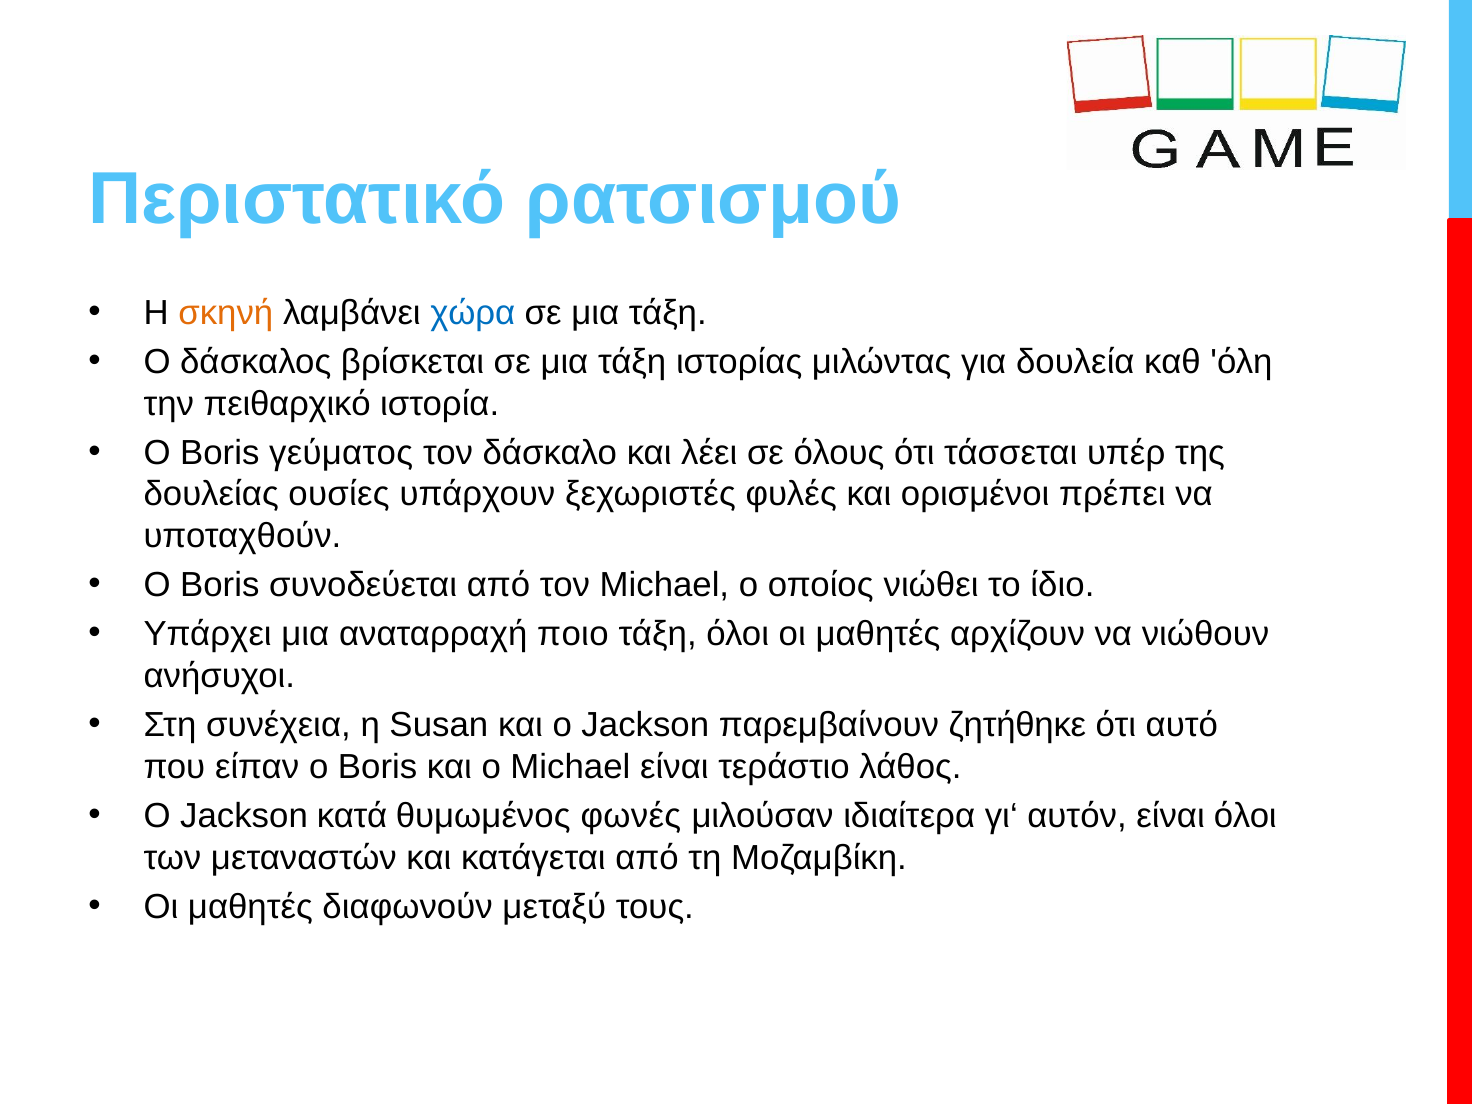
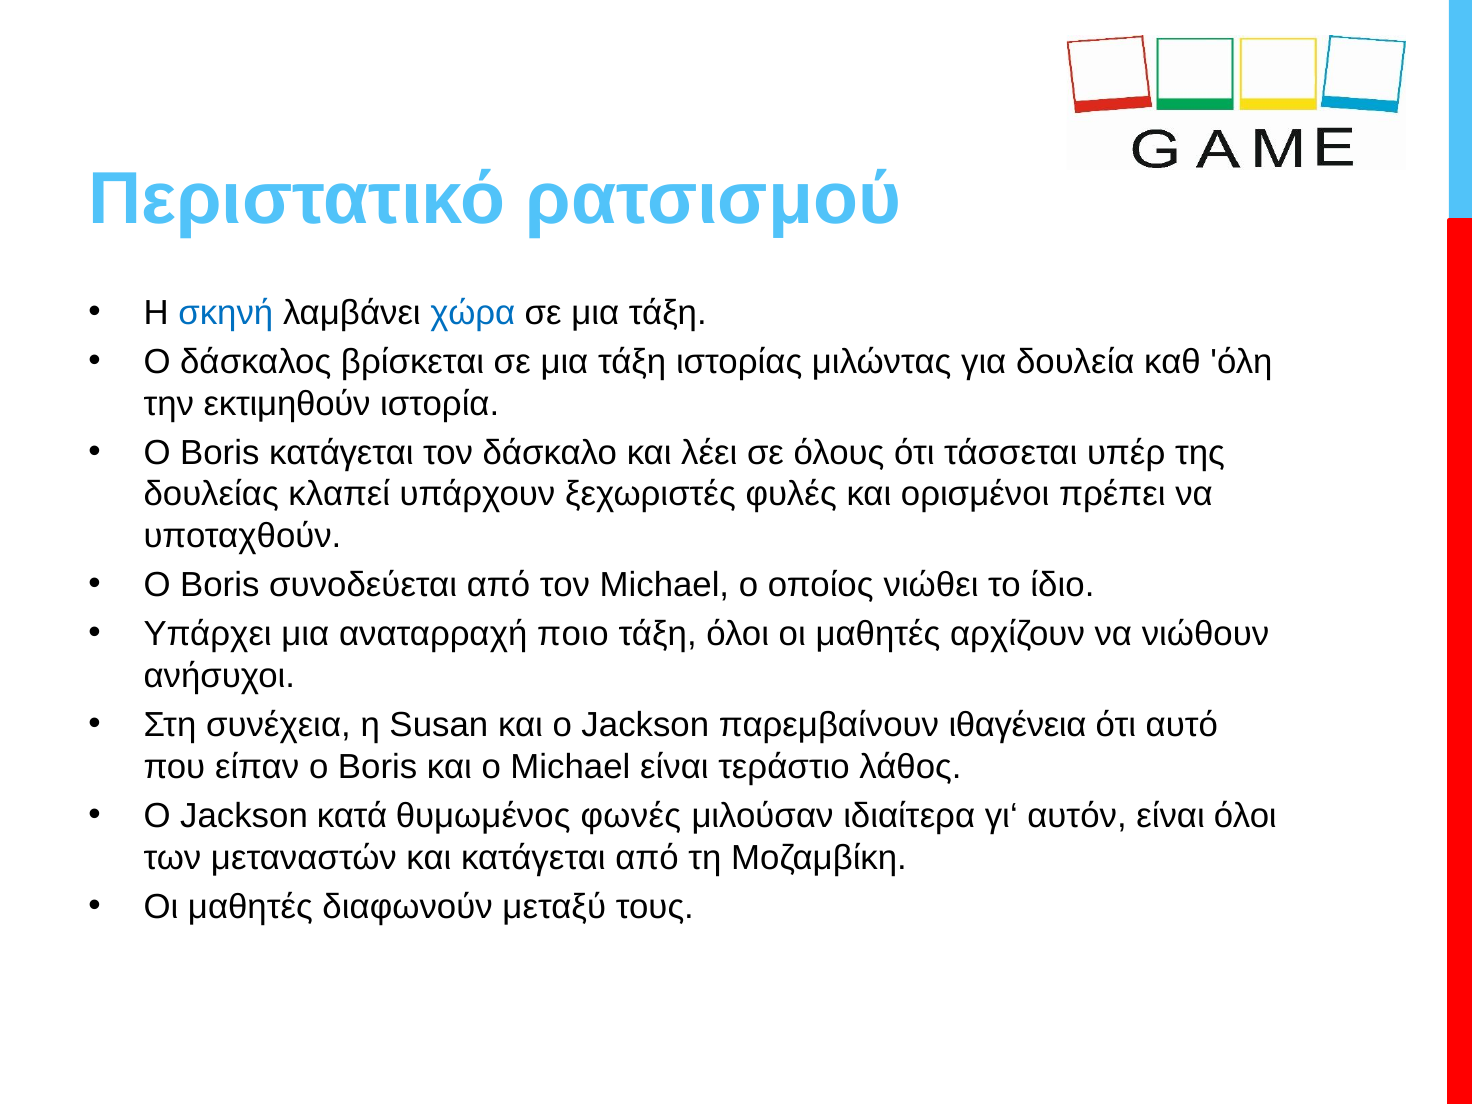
σκηνή colour: orange -> blue (226, 313)
πειθαρχικό: πειθαρχικό -> εκτιμηθούν (287, 404)
Boris γεύματος: γεύματος -> κατάγεται (341, 453)
ουσίες: ουσίες -> κλαπεί (339, 494)
ζητήθηκε: ζητήθηκε -> ιθαγένεια (1017, 725)
